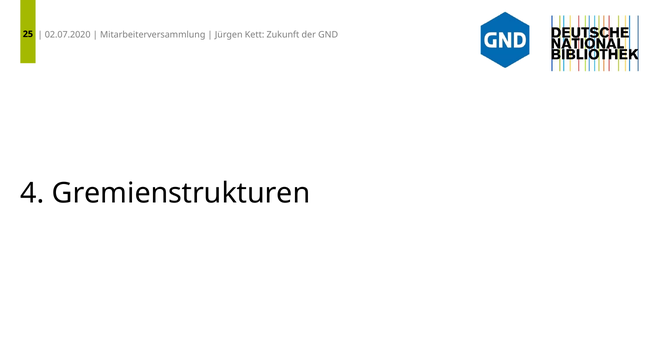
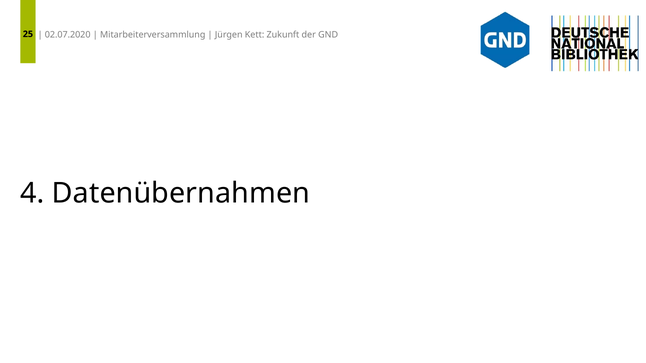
Gremienstrukturen: Gremienstrukturen -> Datenübernahmen (181, 194)
